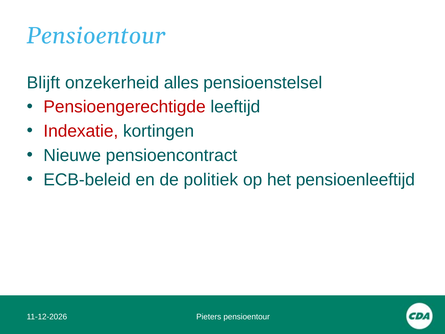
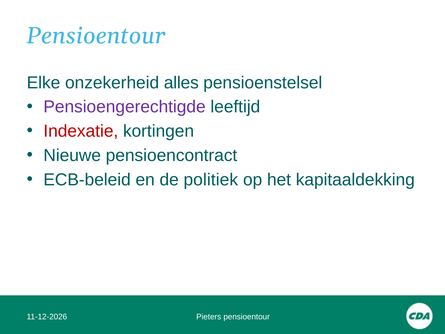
Blijft: Blijft -> Elke (43, 83)
Pensioengerechtigde colour: red -> purple (125, 107)
pensioenleeftijd: pensioenleeftijd -> kapitaaldekking (355, 180)
